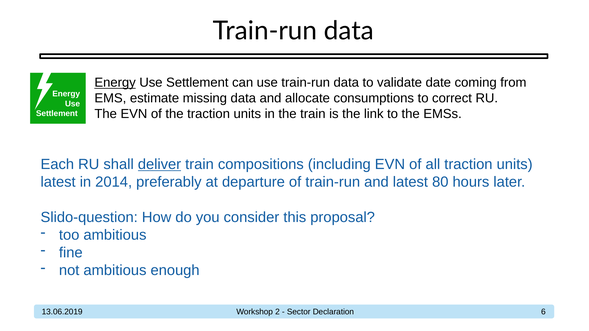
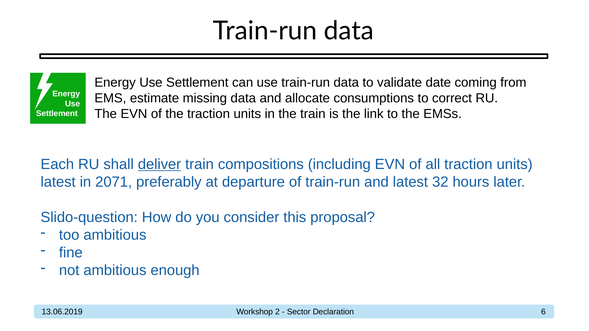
Energy underline: present -> none (115, 83)
2014: 2014 -> 2071 (114, 182)
80: 80 -> 32 (440, 182)
